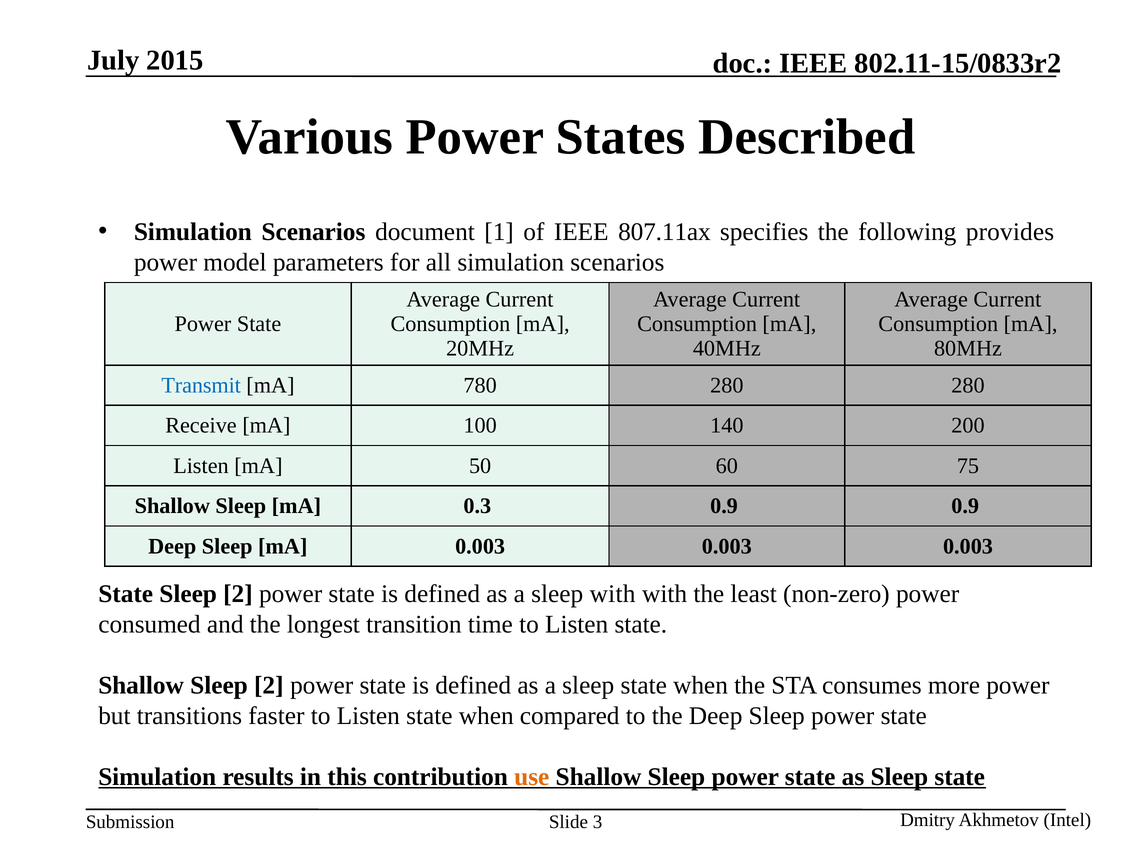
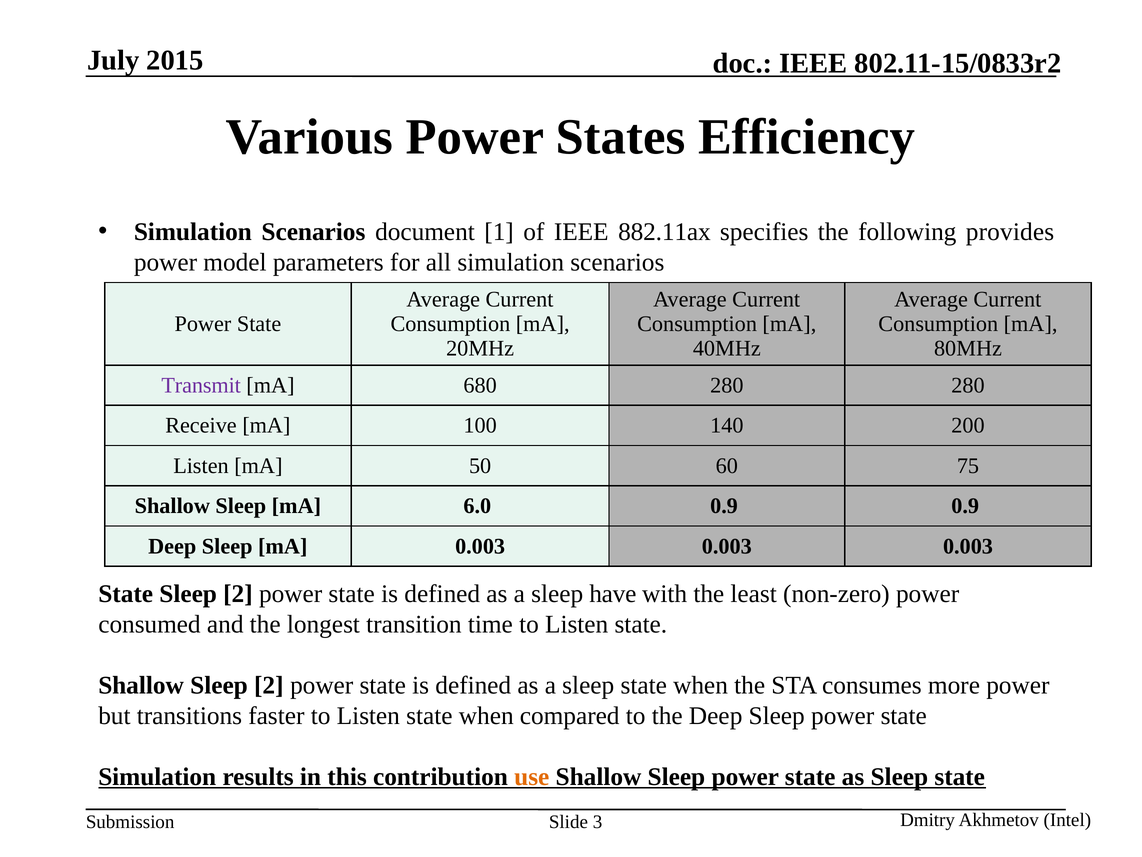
Described: Described -> Efficiency (807, 137)
807.11ax: 807.11ax -> 882.11ax (664, 232)
Transmit colour: blue -> purple (201, 385)
780: 780 -> 680 (480, 385)
0.3: 0.3 -> 6.0 (477, 506)
sleep with: with -> have (613, 594)
